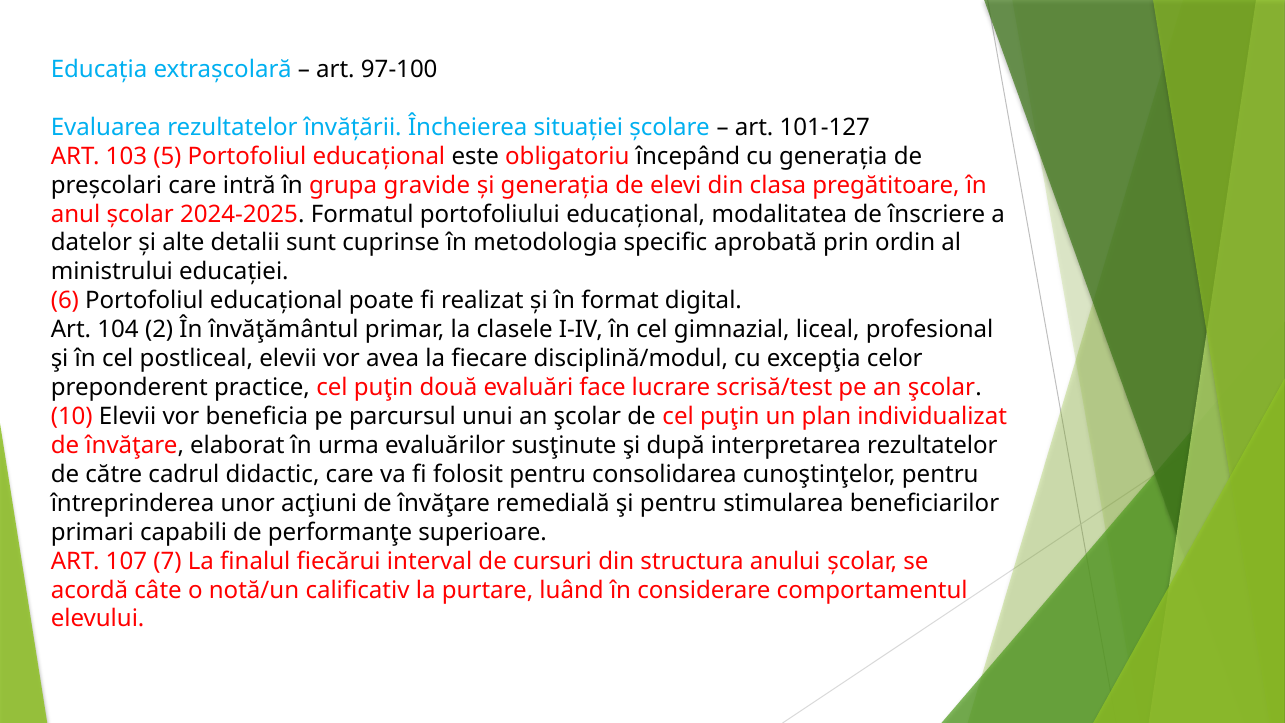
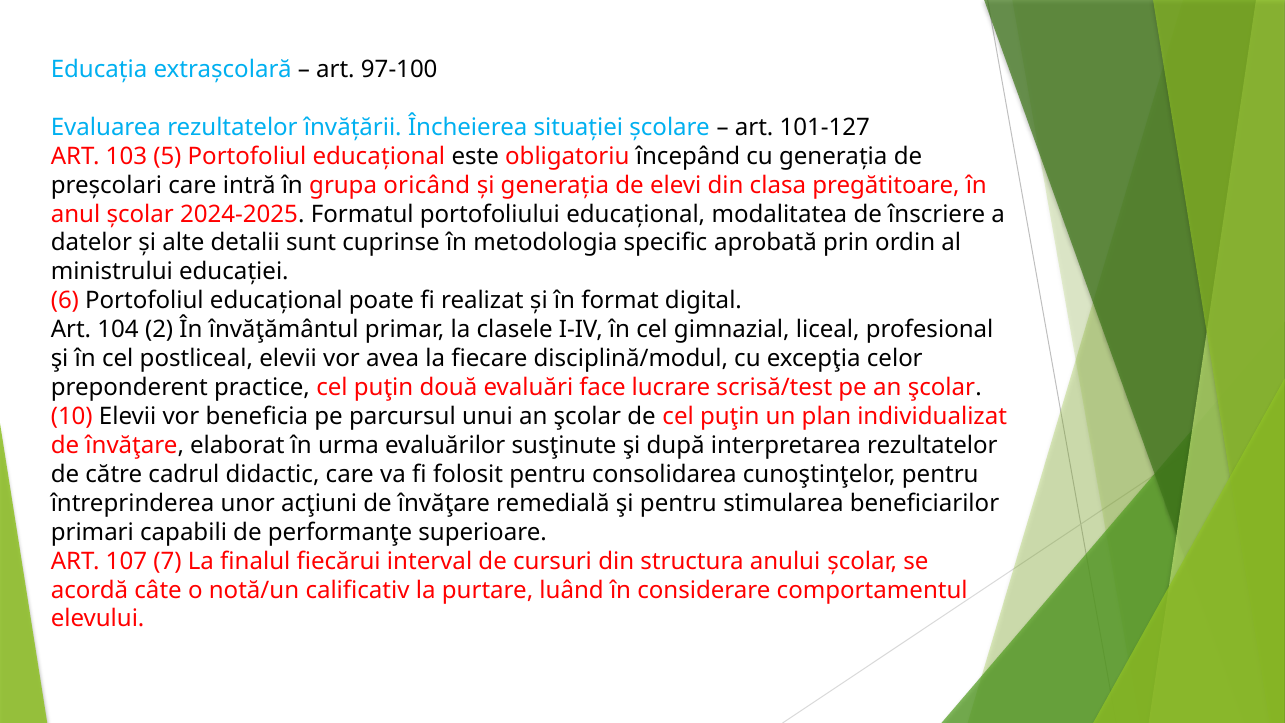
gravide: gravide -> oricând (427, 185)
